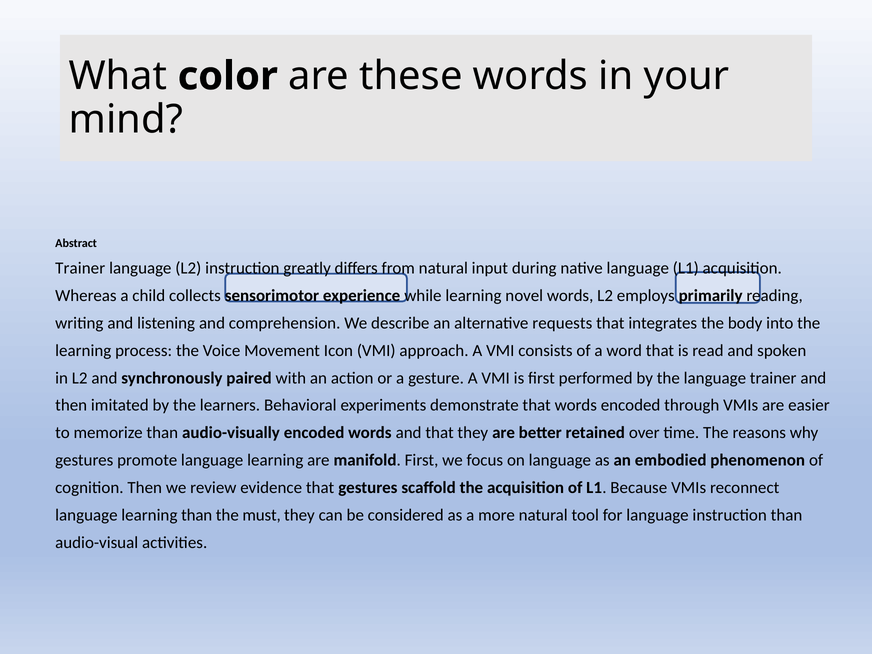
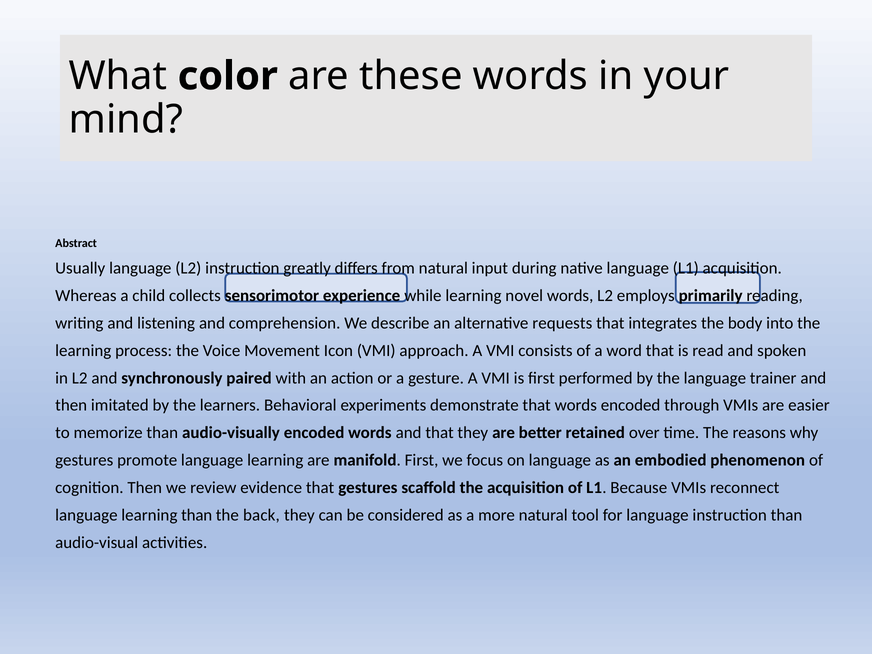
Trainer: Trainer -> Usually (80, 268)
must: must -> back (261, 515)
